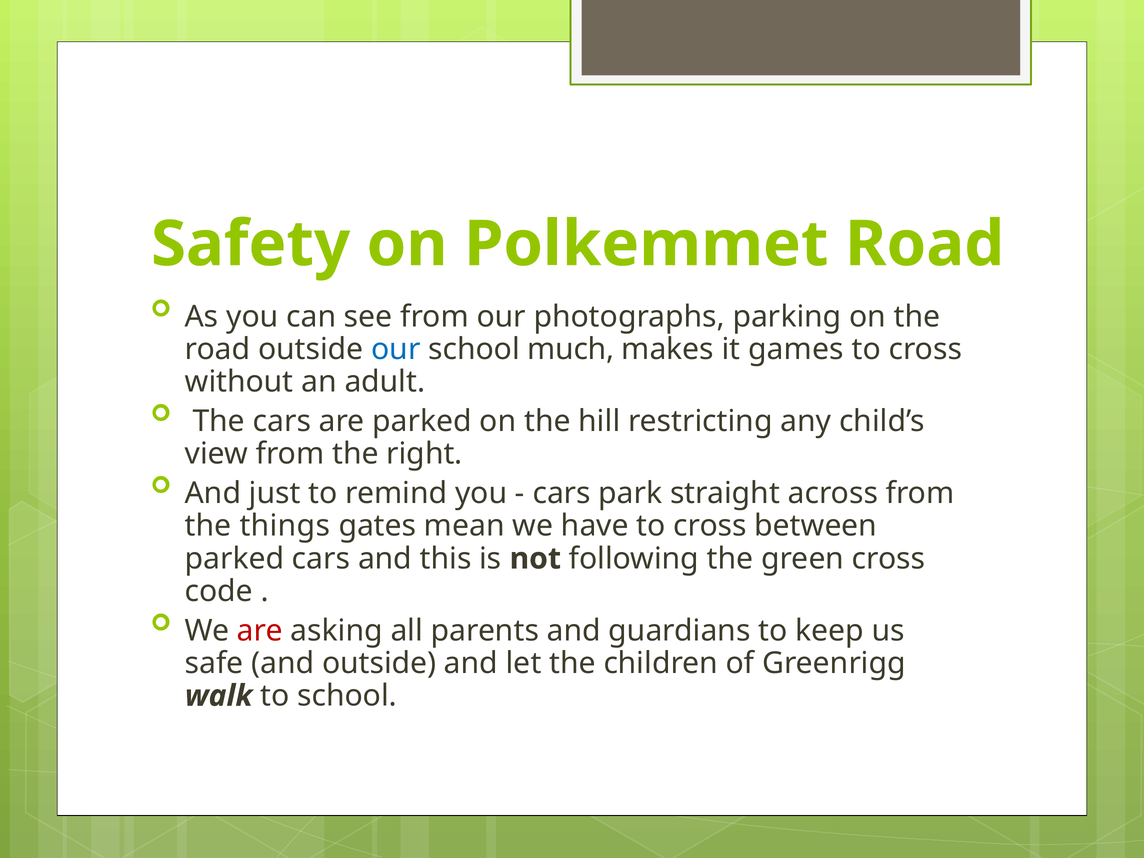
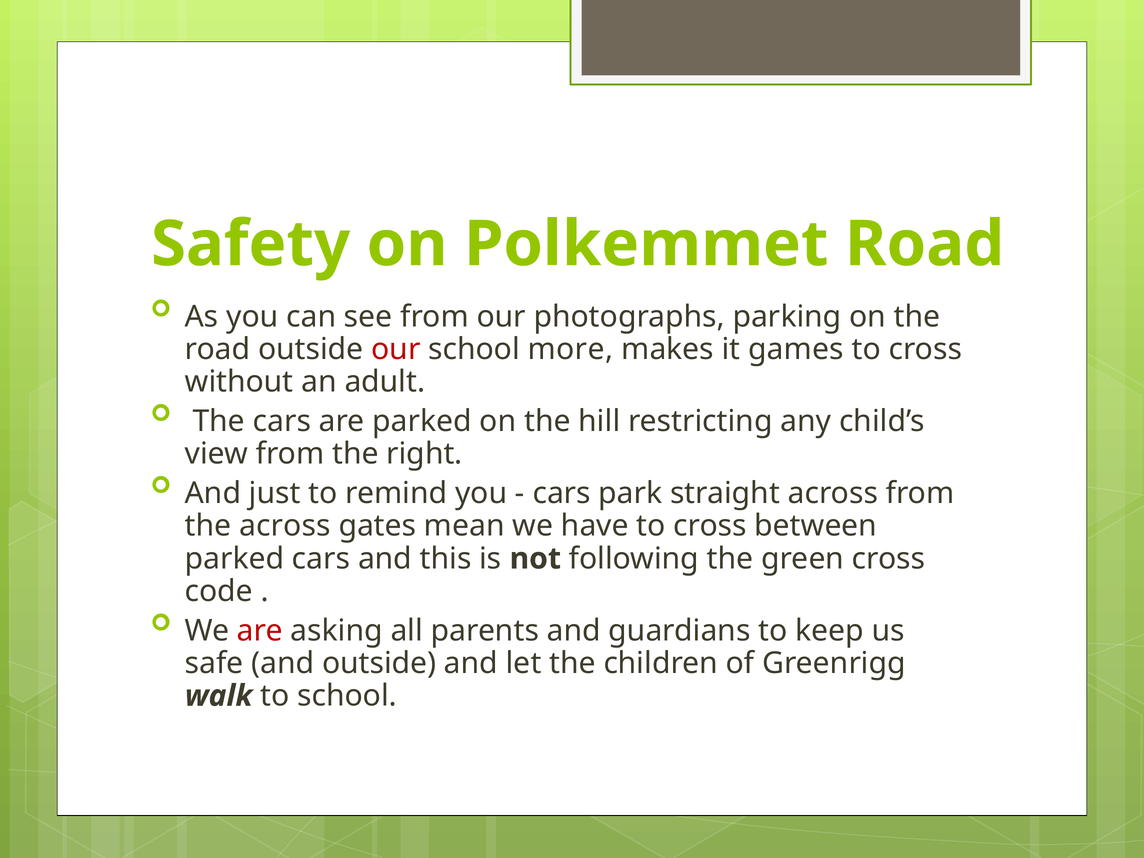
our colour: blue -> red (396, 349)
much: much -> more (571, 349)
the things: things -> across (285, 526)
